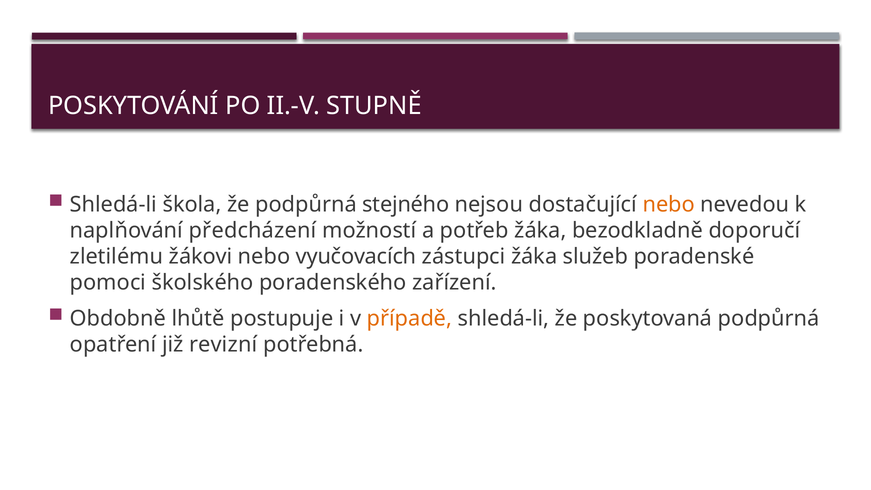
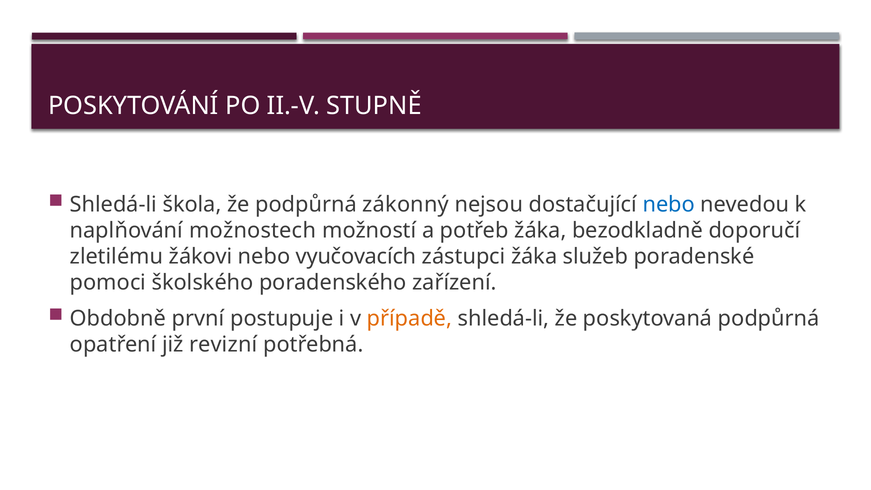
stejného: stejného -> zákonný (406, 204)
nebo colour: orange -> blue (669, 204)
předcházení: předcházení -> možnostech (253, 230)
lhůtě: lhůtě -> první (198, 319)
